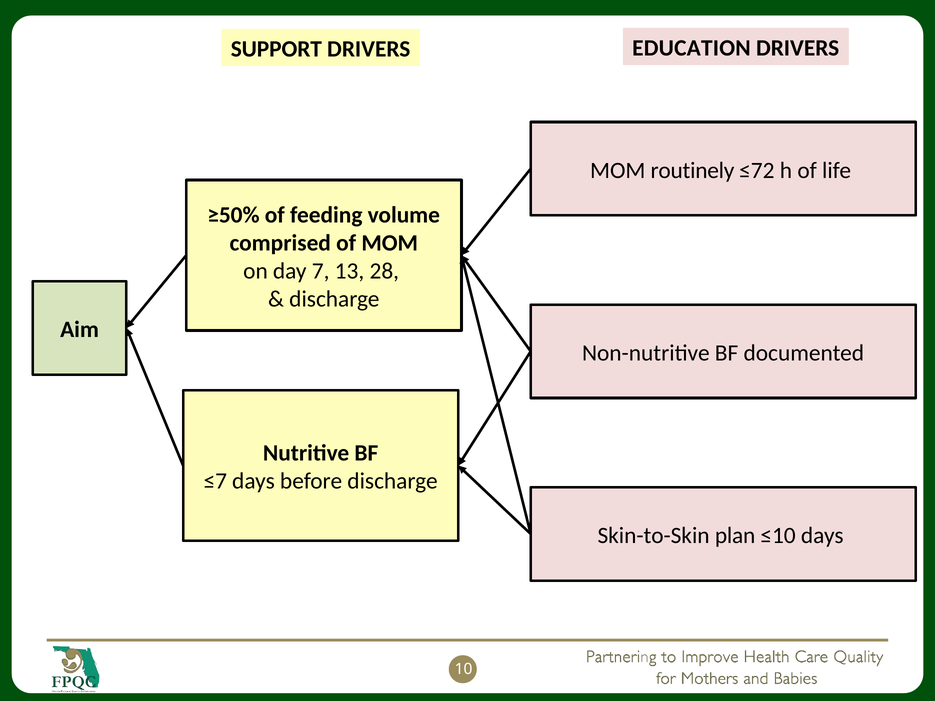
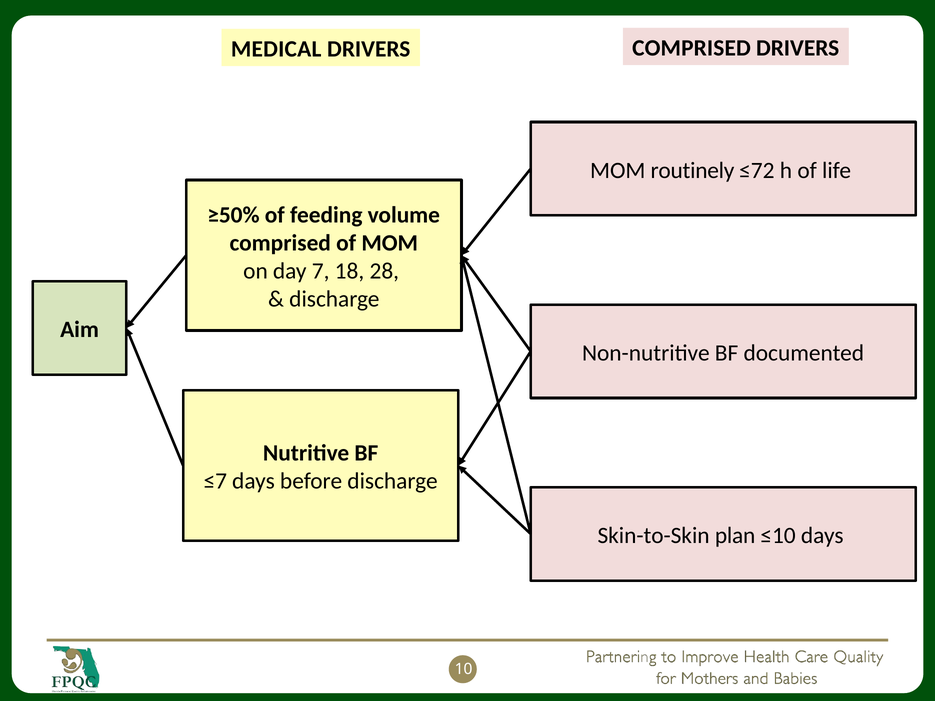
SUPPORT: SUPPORT -> MEDICAL (276, 49)
DRIVERS EDUCATION: EDUCATION -> COMPRISED (691, 48)
13: 13 -> 18 (349, 271)
